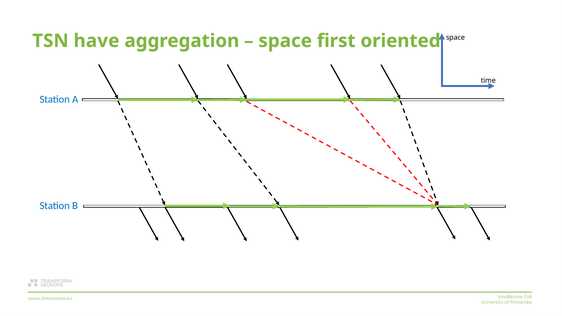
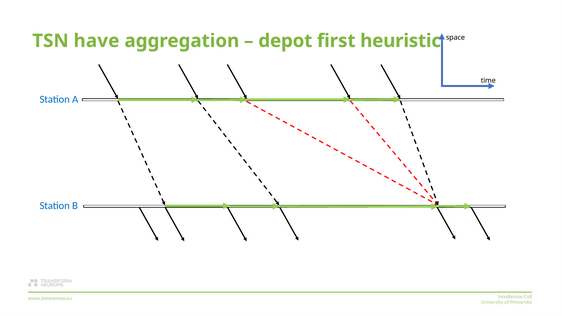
space: space -> depot (285, 41)
oriented: oriented -> heuristic (401, 41)
